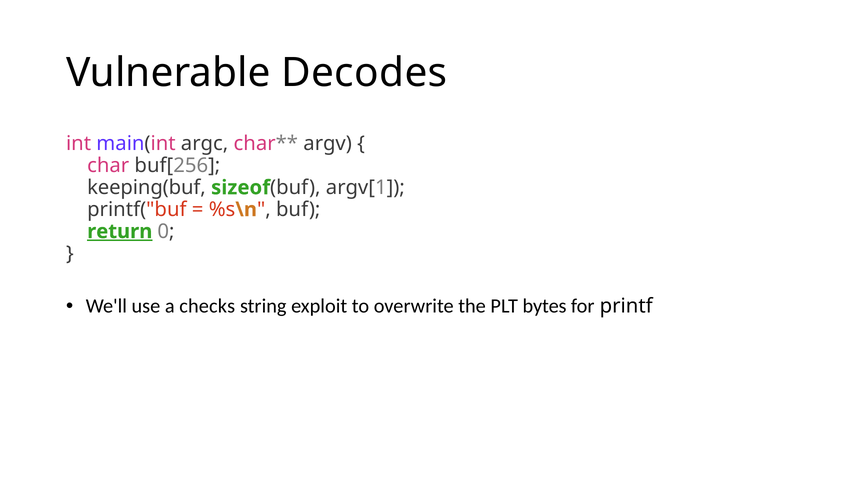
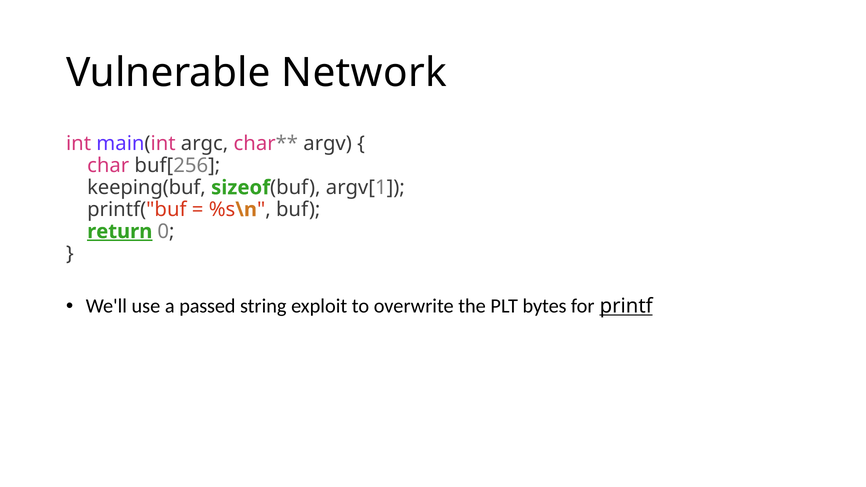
Decodes: Decodes -> Network (364, 73)
checks: checks -> passed (207, 306)
printf underline: none -> present (626, 306)
